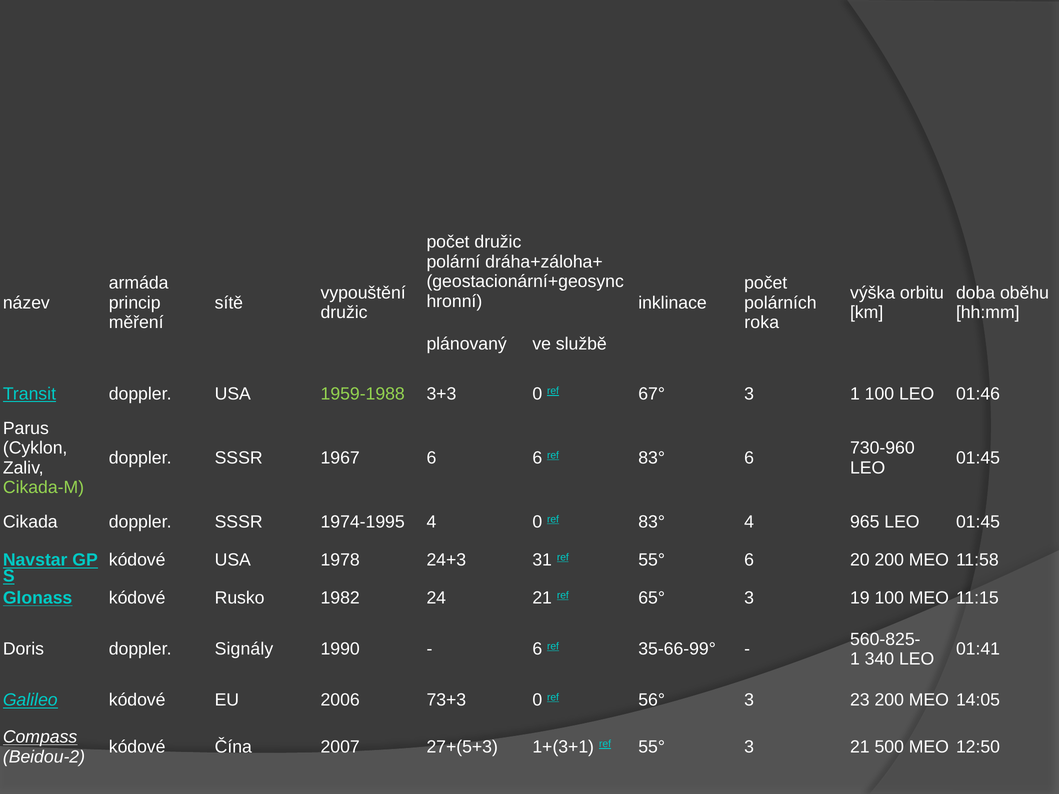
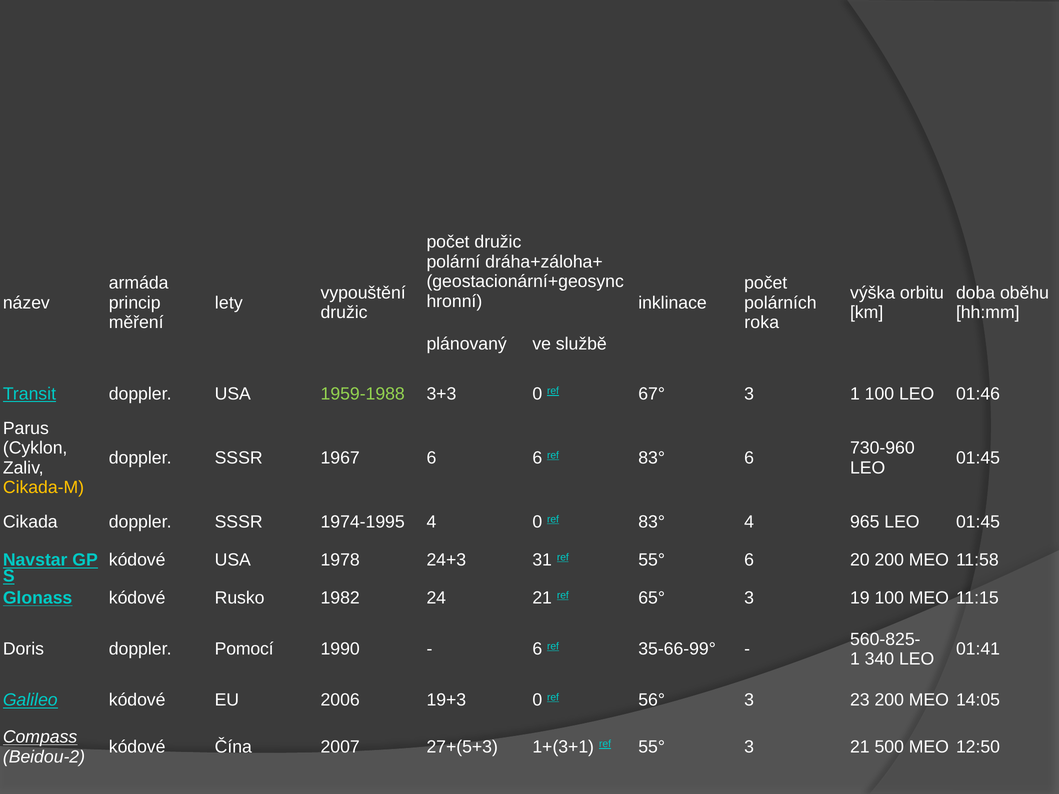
sítě: sítě -> lety (229, 303)
Cikada-M colour: light green -> yellow (43, 488)
Signály: Signály -> Pomocí (244, 649)
73+3: 73+3 -> 19+3 (446, 700)
